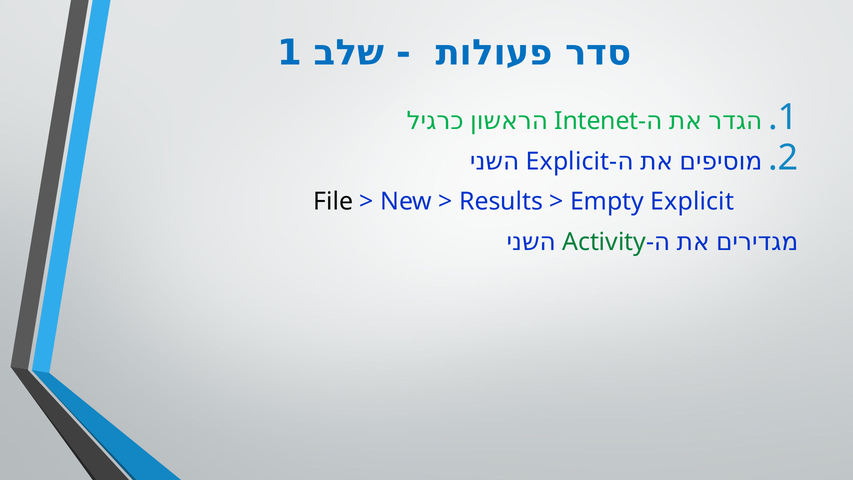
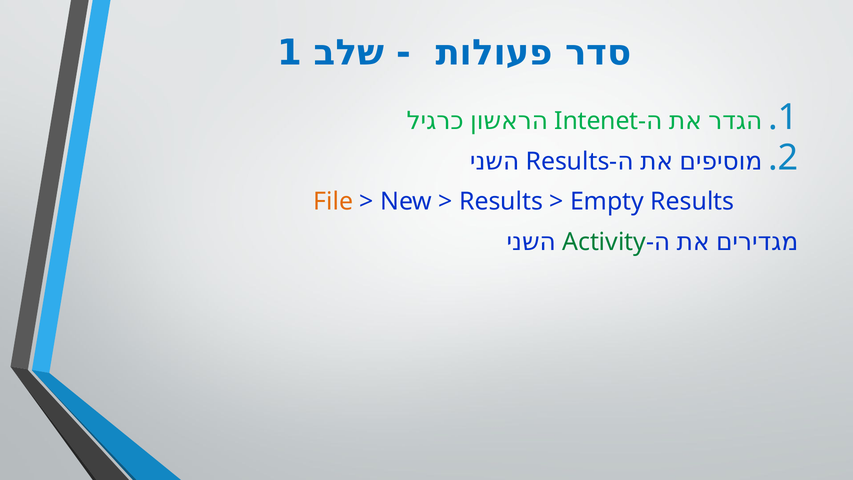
Explicit: Explicit -> Results (568, 161)
File colour: black -> orange (333, 201)
Empty Explicit: Explicit -> Results (692, 201)
